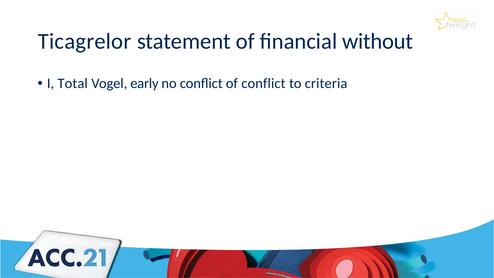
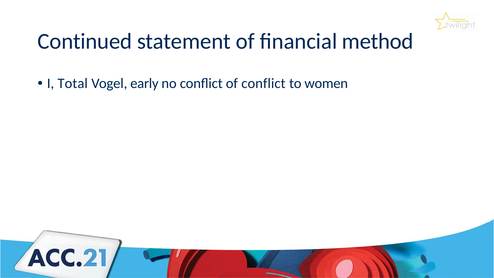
Ticagrelor: Ticagrelor -> Continued (85, 41)
without: without -> method (378, 41)
criteria: criteria -> women (326, 84)
